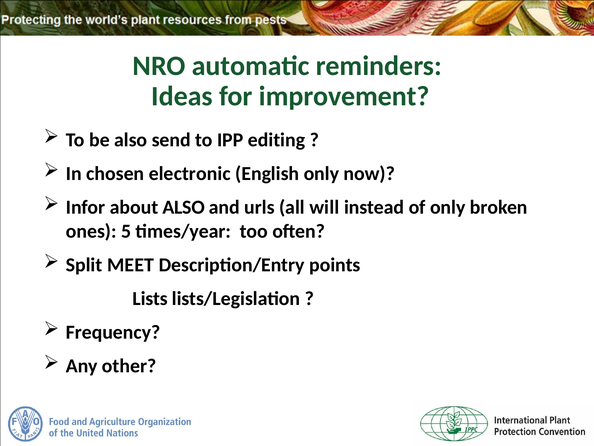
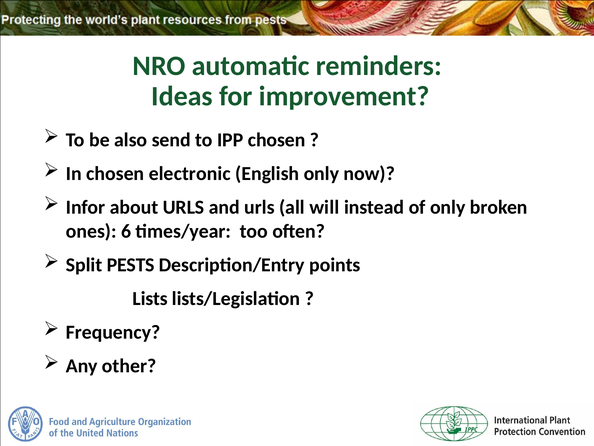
IPP editing: editing -> chosen (277, 140)
about ALSO: ALSO -> URLS (184, 207)
5: 5 -> 6 (126, 231)
MEET: MEET -> PESTS (131, 265)
